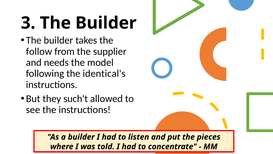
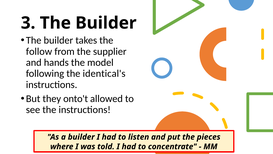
needs: needs -> hands (56, 62)
such't: such't -> onto't (76, 98)
